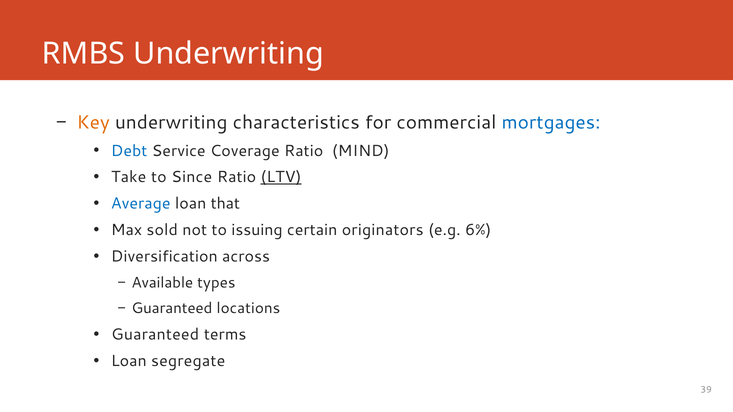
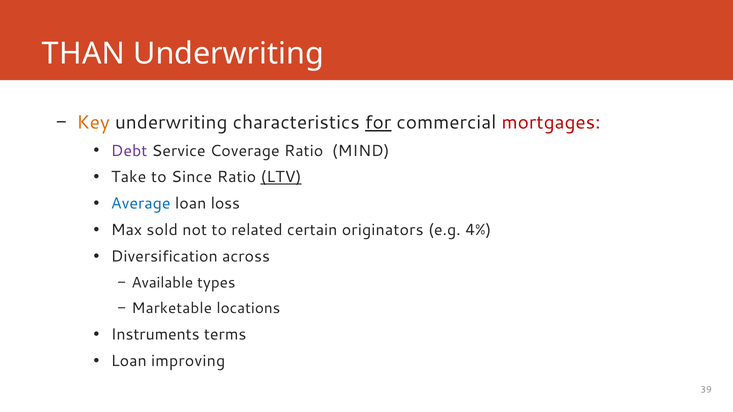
RMBS: RMBS -> THAN (83, 54)
for underline: none -> present (378, 123)
mortgages colour: blue -> red (551, 123)
Debt colour: blue -> purple (129, 151)
that: that -> loss (225, 204)
issuing: issuing -> related (257, 230)
6%: 6% -> 4% (478, 230)
Guaranteed: Guaranteed -> Marketable (172, 309)
Guaranteed: Guaranteed -> Instruments (155, 335)
segregate: segregate -> improving (188, 361)
